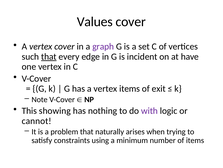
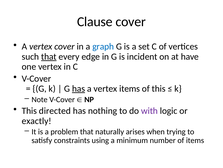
Values: Values -> Clause (95, 22)
graph colour: purple -> blue (103, 46)
has underline: none -> present (79, 88)
of exit: exit -> this (159, 88)
showing: showing -> directed (55, 110)
cannot: cannot -> exactly (37, 120)
